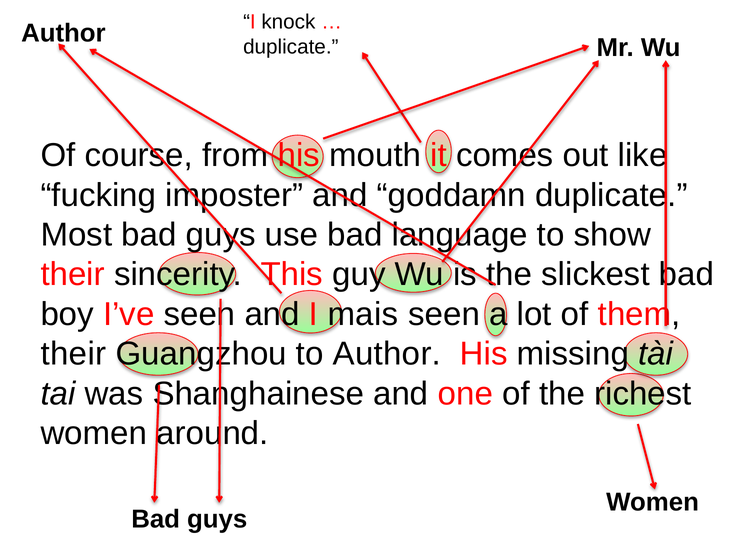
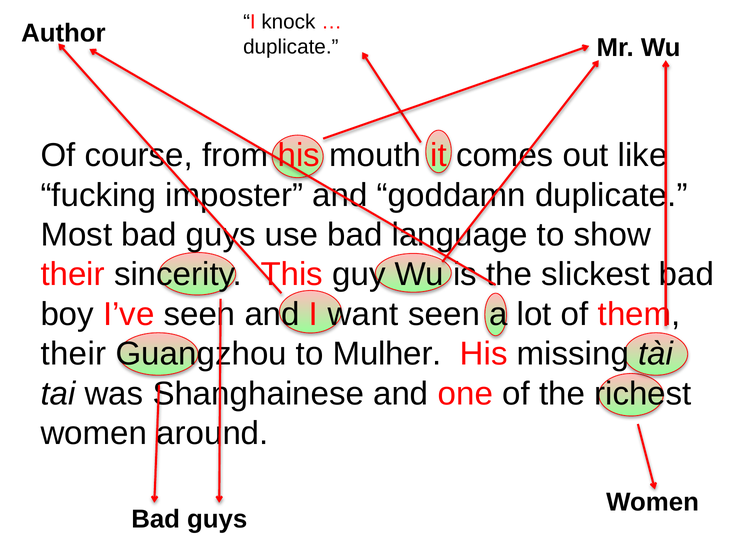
mais: mais -> want (363, 314)
to Author: Author -> Mulher (387, 354)
